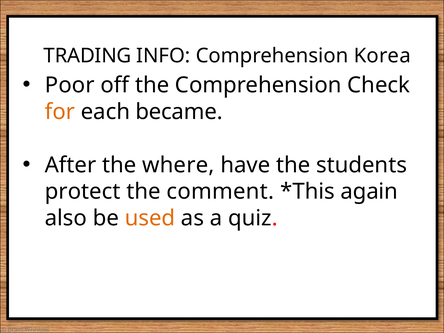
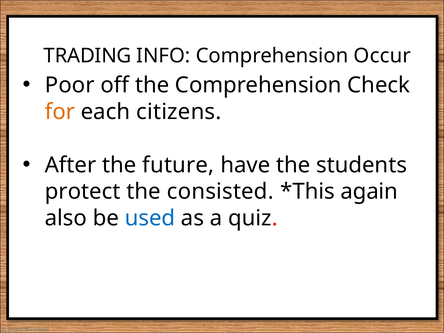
Korea: Korea -> Occur (382, 56)
became: became -> citizens (179, 112)
where: where -> future (178, 165)
comment: comment -> consisted (220, 192)
used colour: orange -> blue (150, 218)
